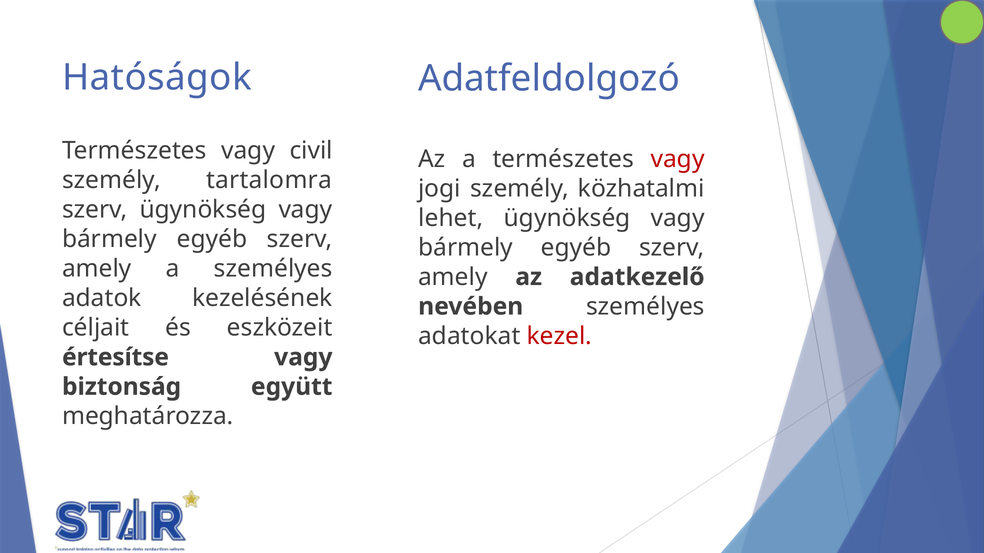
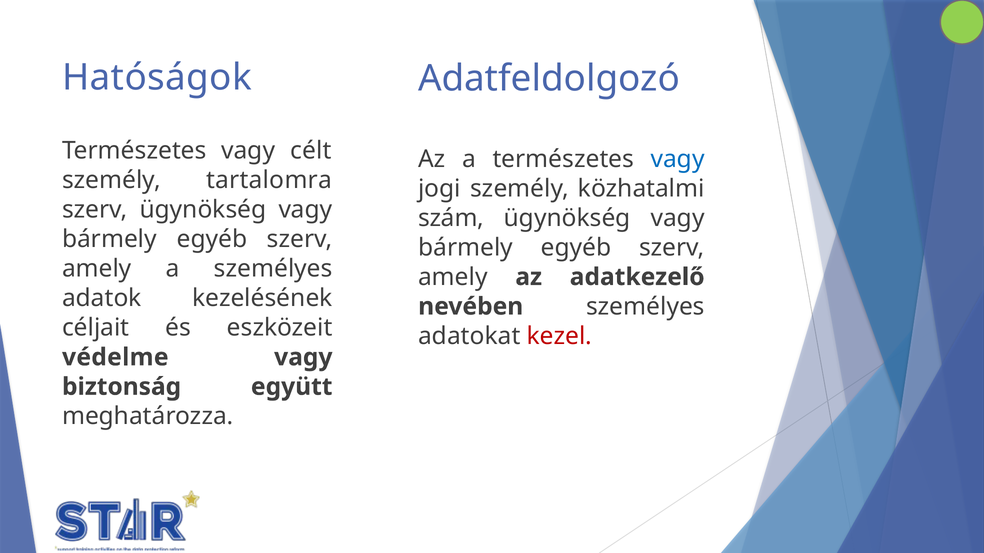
civil: civil -> célt (311, 151)
vagy colour: red -> blue (678, 159)
lehet: lehet -> szám (451, 218)
értesítse: értesítse -> védelme (115, 358)
